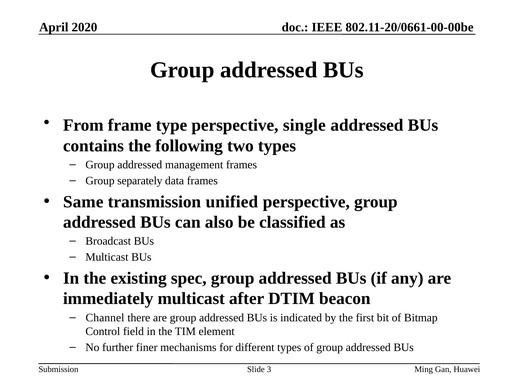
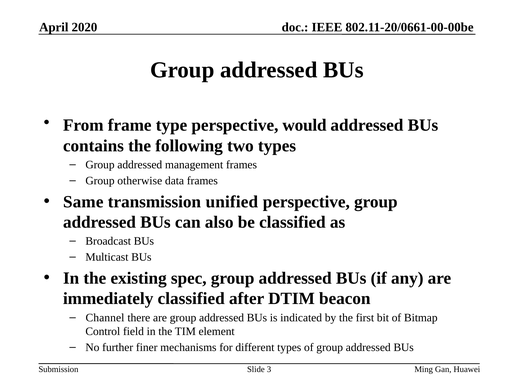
single: single -> would (305, 125)
separately: separately -> otherwise (140, 181)
immediately multicast: multicast -> classified (191, 299)
